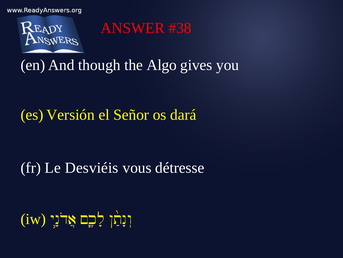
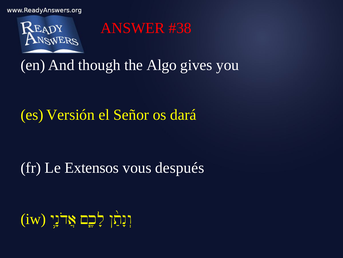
Desviéis: Desviéis -> Extensos (92, 167)
détresse: détresse -> después (180, 167)
